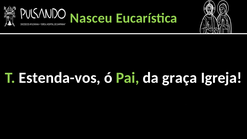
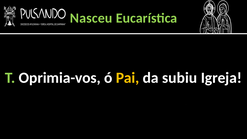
Estenda-vos: Estenda-vos -> Oprimia-vos (60, 78)
Pai colour: light green -> yellow (128, 78)
graça: graça -> subiu (180, 78)
